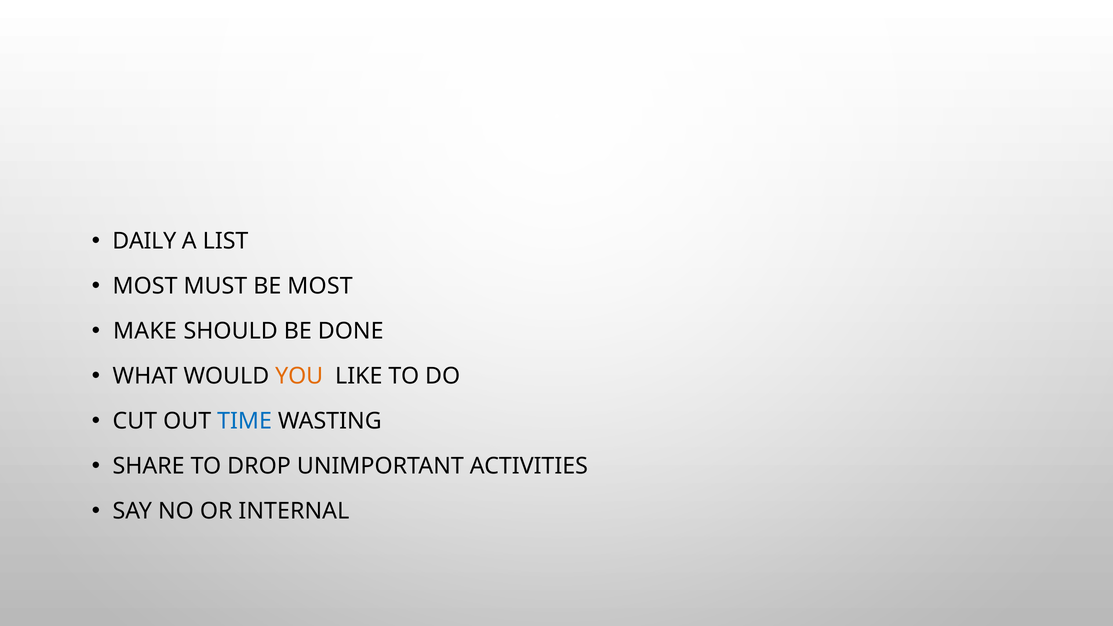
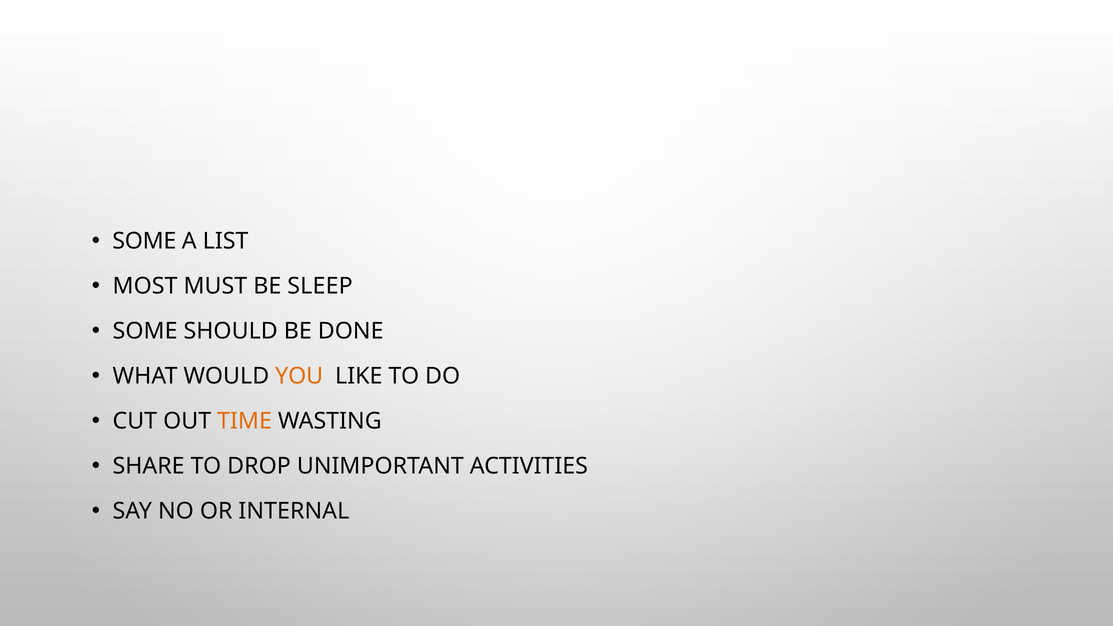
DAILY: DAILY -> SOME (144, 241)
BE MOST: MOST -> SLEEP (320, 286)
MAKE: MAKE -> SOME (145, 331)
TIME colour: blue -> orange (245, 421)
